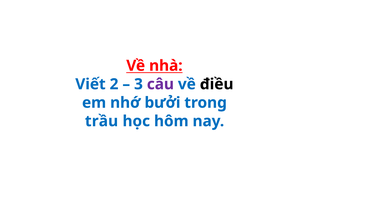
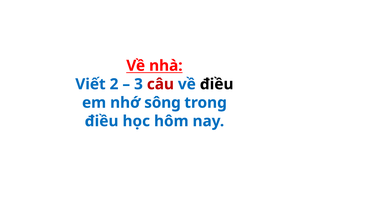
câu colour: purple -> red (160, 84)
bưởi: bưởi -> sông (163, 102)
trầu: trầu -> điều (102, 121)
